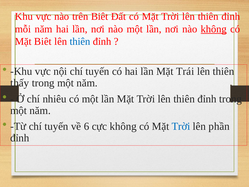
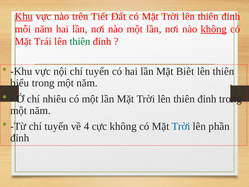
Khu underline: none -> present (24, 16)
trên Biêt: Biêt -> Tiết (100, 16)
Mặt Biêt: Biêt -> Trái (43, 41)
thiên colour: blue -> green (80, 41)
Trái: Trái -> Biêt (185, 71)
thấy: thấy -> biểu (20, 83)
6: 6 -> 4 (86, 126)
